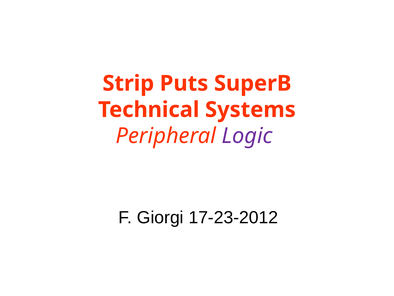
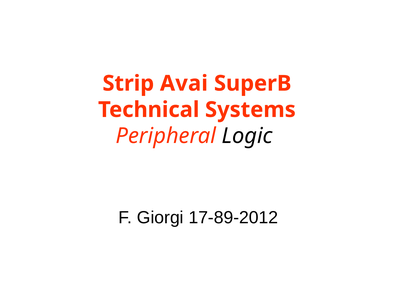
Puts: Puts -> Avai (184, 83)
Logic colour: purple -> black (247, 136)
17-23-2012: 17-23-2012 -> 17-89-2012 (233, 217)
